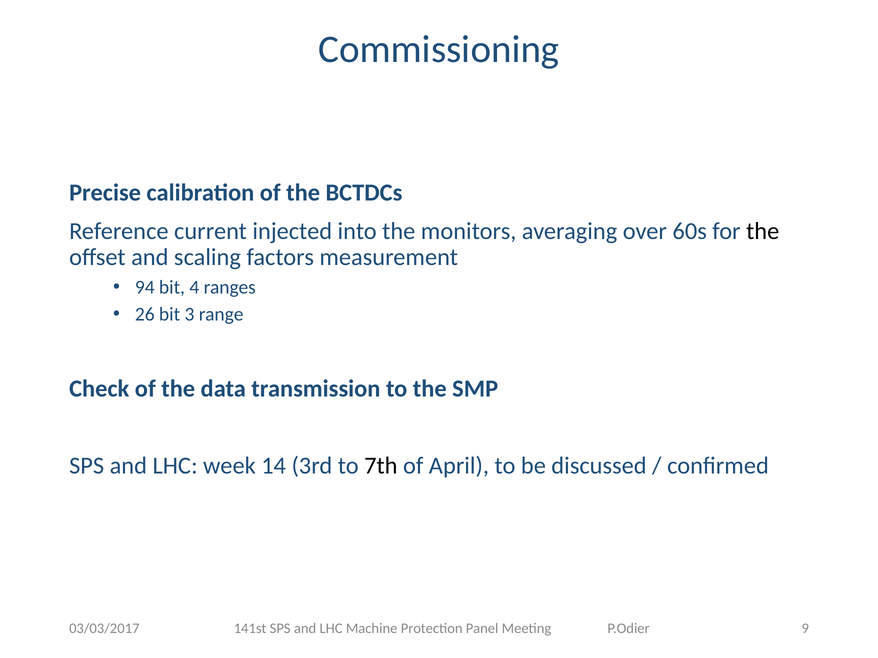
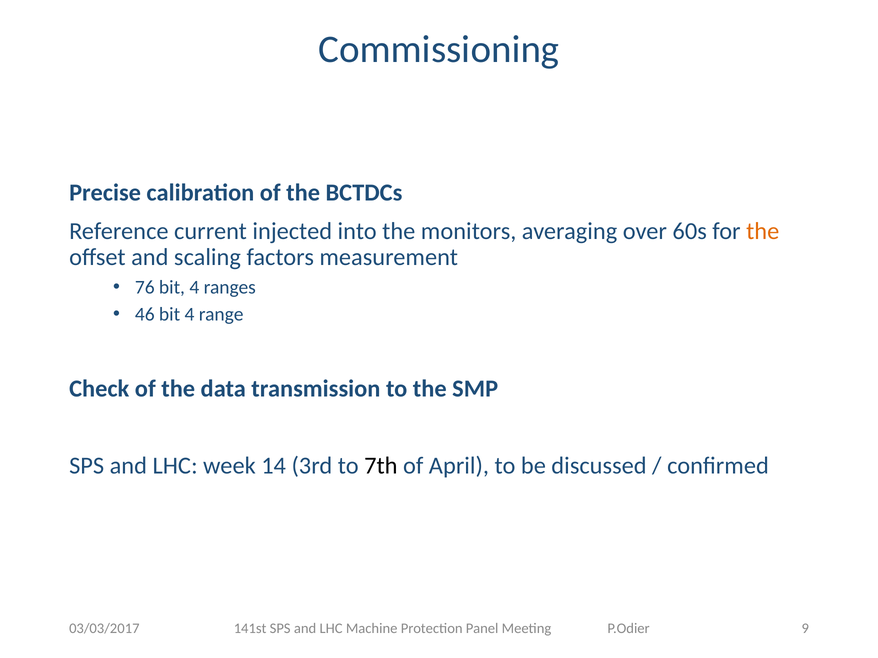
the colour: black -> orange (763, 231)
94: 94 -> 76 (145, 287)
26: 26 -> 46 (145, 315)
3: 3 -> 4 (189, 315)
